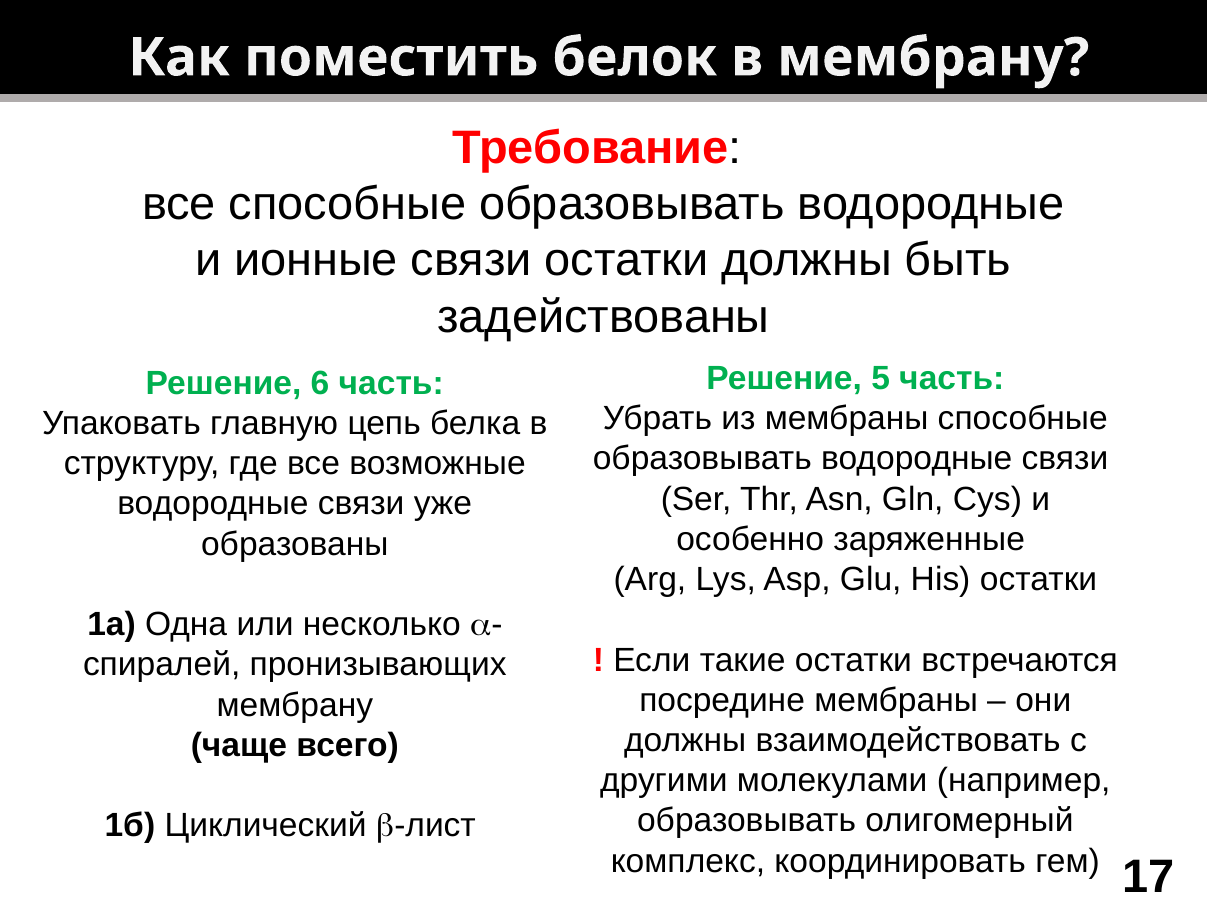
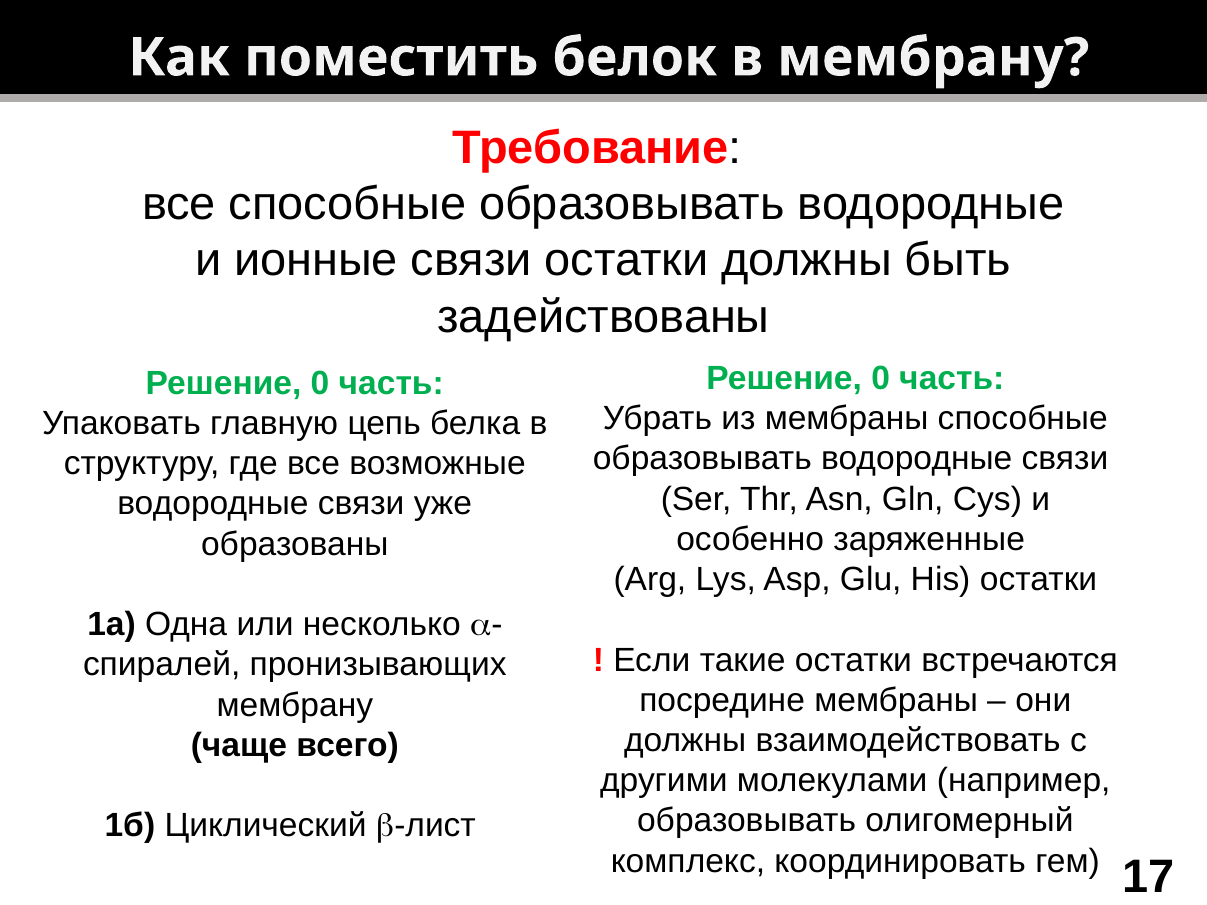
5: 5 -> 0 (881, 378)
6: 6 -> 0 (320, 383)
